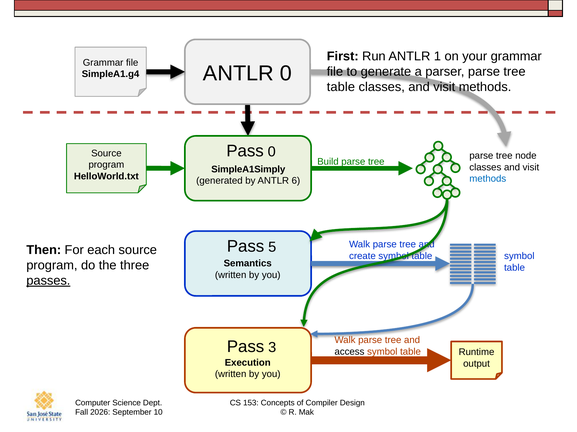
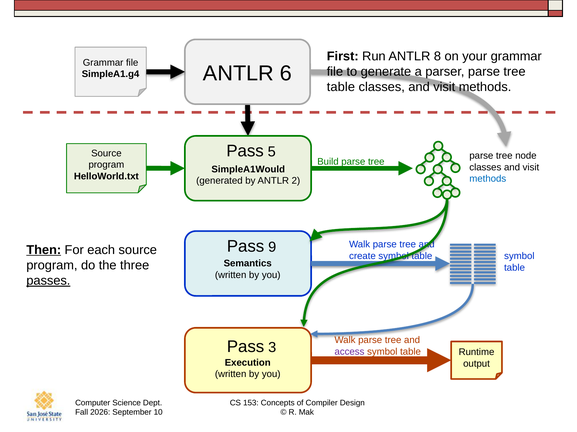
1: 1 -> 8 (437, 56)
ANTLR 0: 0 -> 6 (286, 73)
Pass 0: 0 -> 5 (272, 152)
SimpleA1Simply: SimpleA1Simply -> SimpleA1Would (248, 169)
6: 6 -> 2 (296, 181)
5: 5 -> 9 (272, 248)
Then underline: none -> present (44, 250)
access colour: black -> purple (350, 352)
